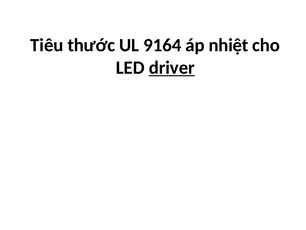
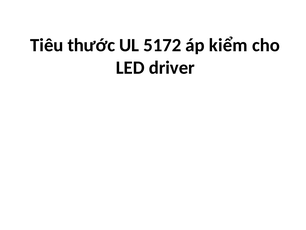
9164: 9164 -> 5172 (162, 45)
nhiệt: nhiệt -> kiểm (228, 45)
driver underline: present -> none (172, 68)
